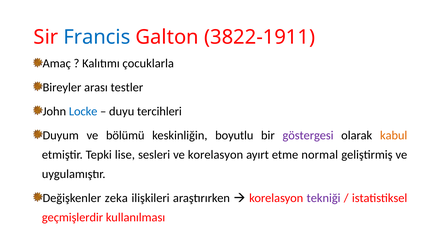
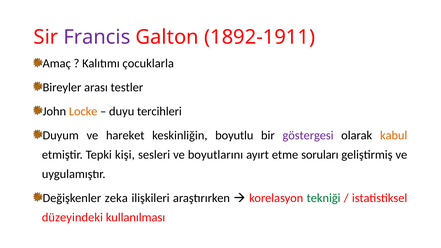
Francis colour: blue -> purple (97, 37)
3822-1911: 3822-1911 -> 1892-1911 (260, 37)
Locke colour: blue -> orange (83, 111)
bölümü: bölümü -> hareket (125, 135)
lise: lise -> kişi (125, 155)
ve korelasyon: korelasyon -> boyutlarını (215, 155)
normal: normal -> soruları (320, 155)
tekniği colour: purple -> green (324, 198)
geçmişlerdir: geçmişlerdir -> düzeyindeki (72, 217)
